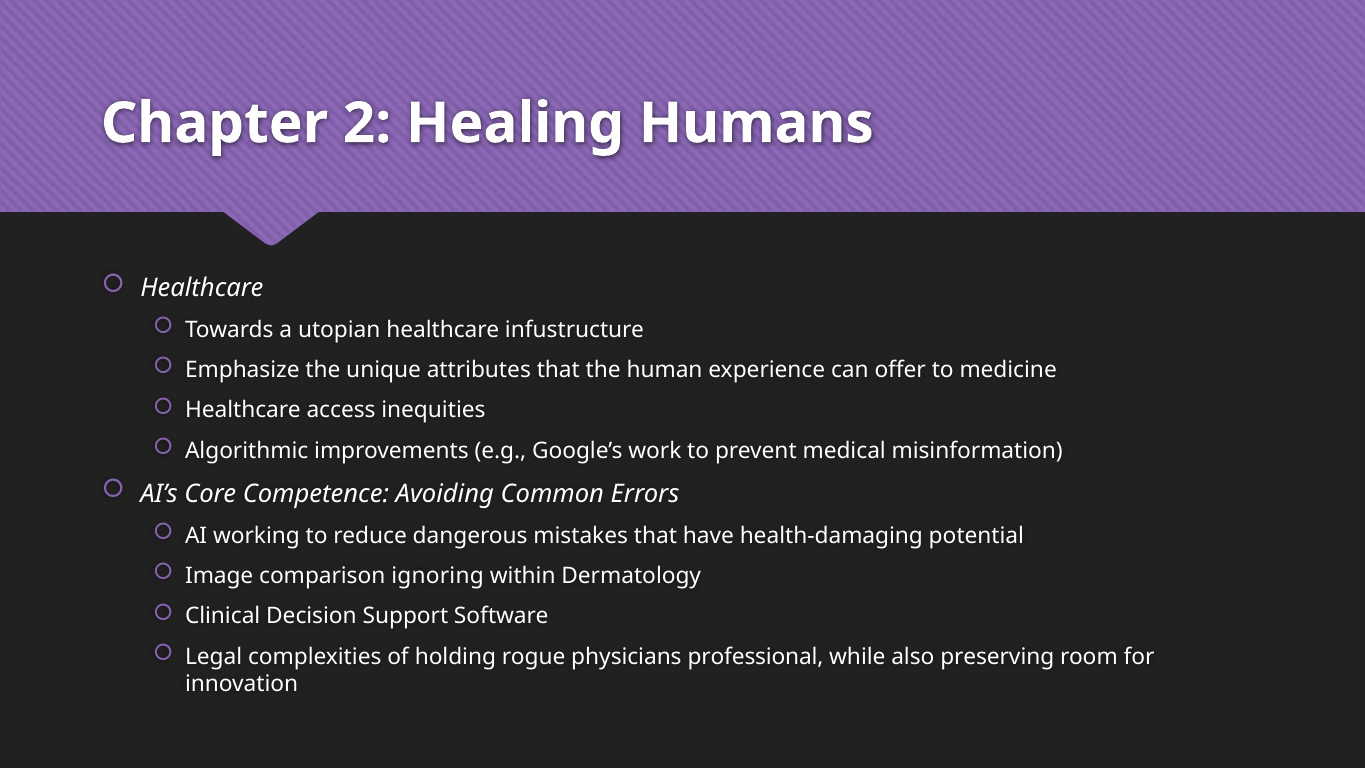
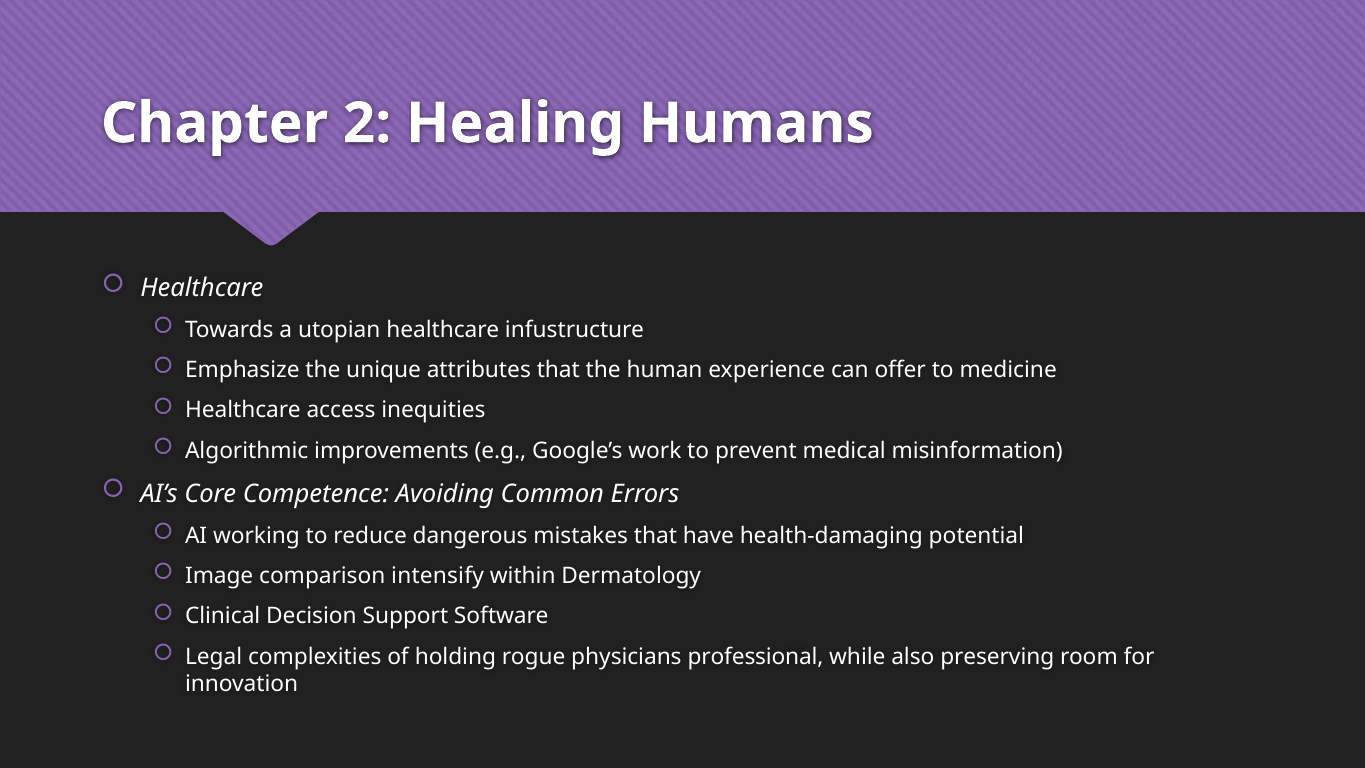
ignoring: ignoring -> intensify (438, 576)
